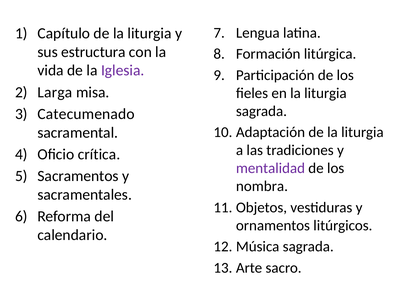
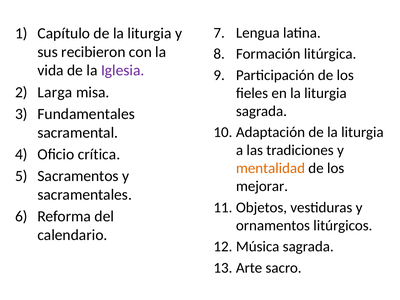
estructura: estructura -> recibieron (93, 52)
Catecumenado: Catecumenado -> Fundamentales (86, 114)
mentalidad colour: purple -> orange (270, 168)
nombra: nombra -> mejorar (262, 186)
